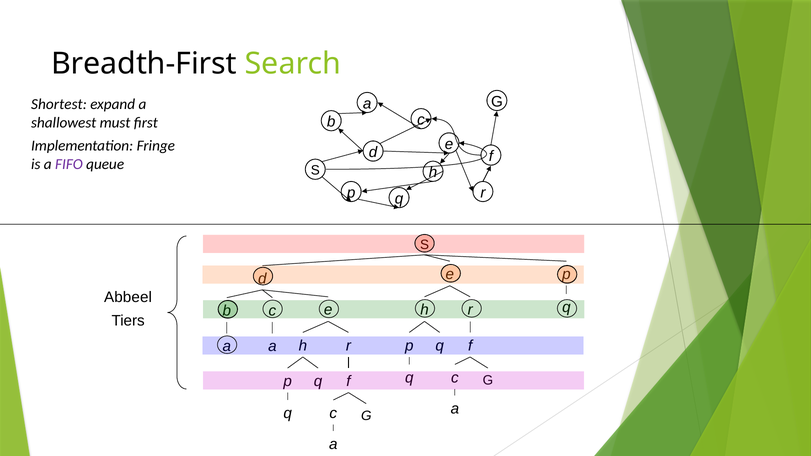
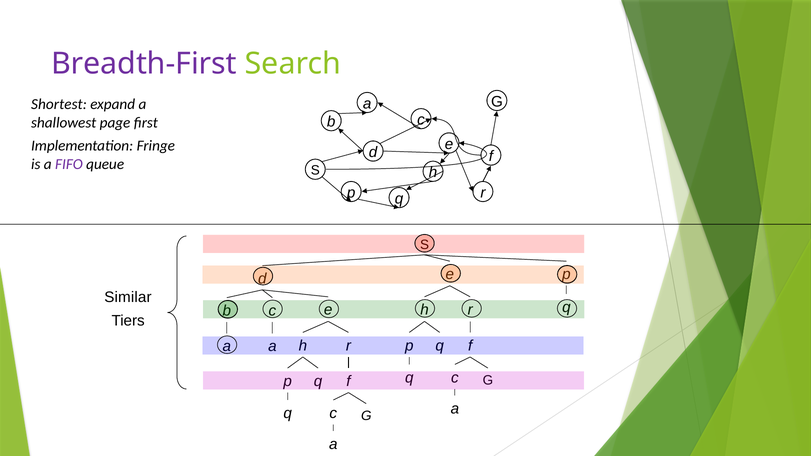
Breadth-First colour: black -> purple (144, 64)
must: must -> page (115, 123)
Abbeel: Abbeel -> Similar (128, 298)
